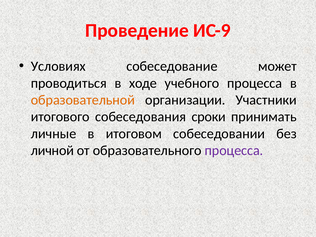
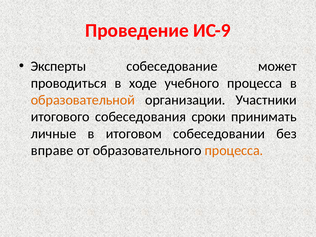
Условиях: Условиях -> Эксперты (58, 66)
личной: личной -> вправе (52, 151)
процесса colour: purple -> orange (234, 151)
